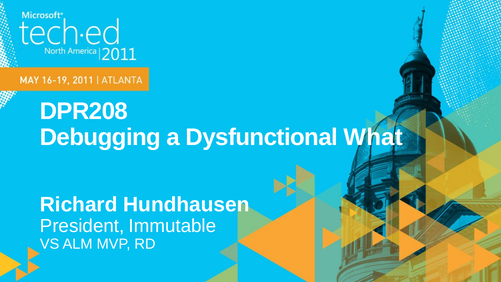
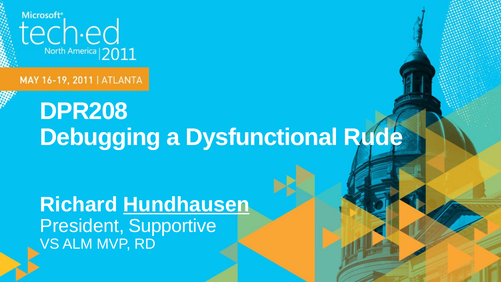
What: What -> Rude (373, 137)
Hundhausen underline: none -> present (186, 204)
Immutable: Immutable -> Supportive (172, 226)
